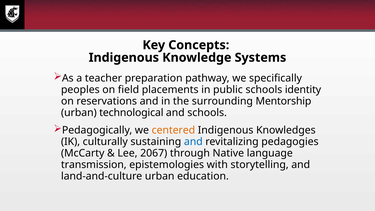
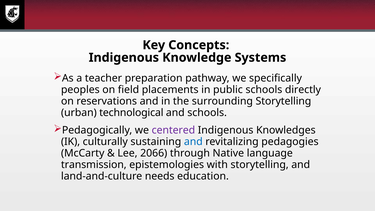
identity: identity -> directly (303, 90)
surrounding Mentorship: Mentorship -> Storytelling (283, 101)
centered colour: orange -> purple (173, 130)
2067: 2067 -> 2066 (154, 153)
land-and-culture urban: urban -> needs (160, 176)
